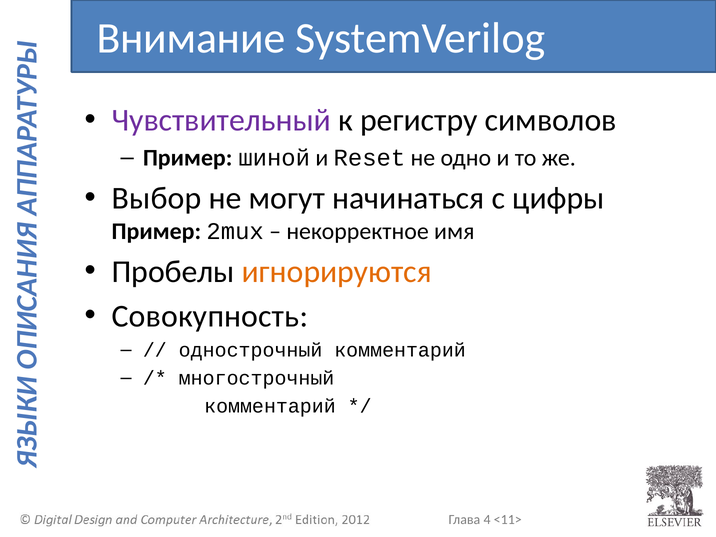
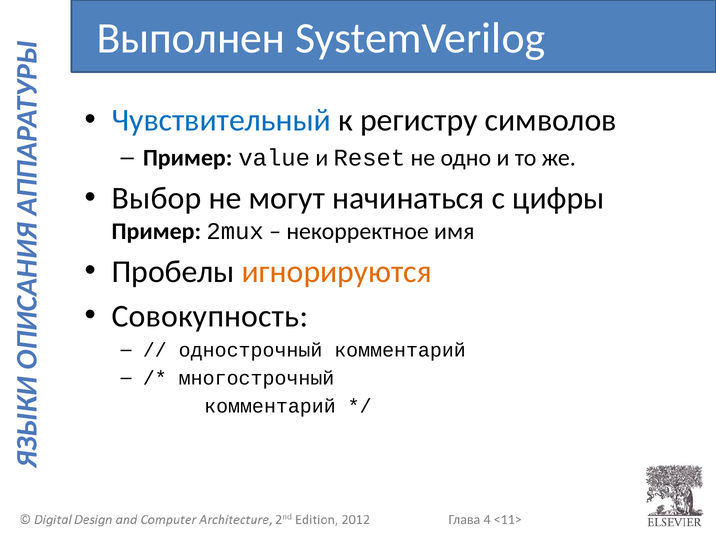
Внимание: Внимание -> Выполнен (191, 38)
Чувствительный colour: purple -> blue (221, 120)
шиной: шиной -> value (274, 158)
